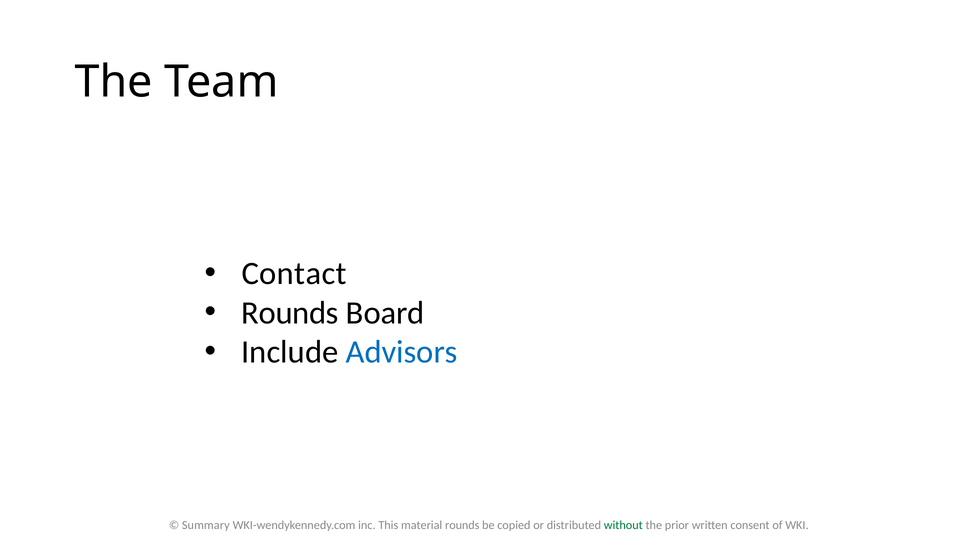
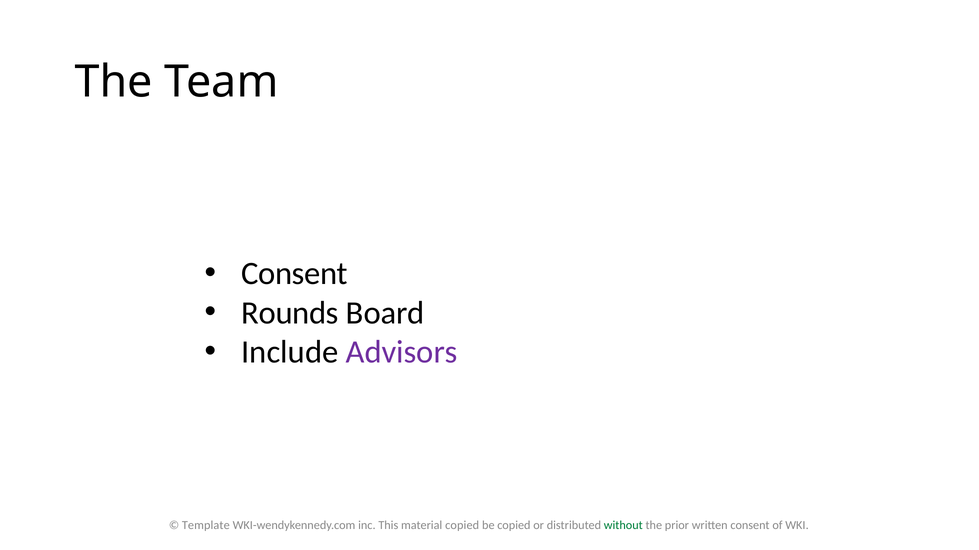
Contact: Contact -> Consent (294, 274)
Advisors colour: blue -> purple (402, 352)
Summary: Summary -> Template (206, 526)
material rounds: rounds -> copied (462, 526)
